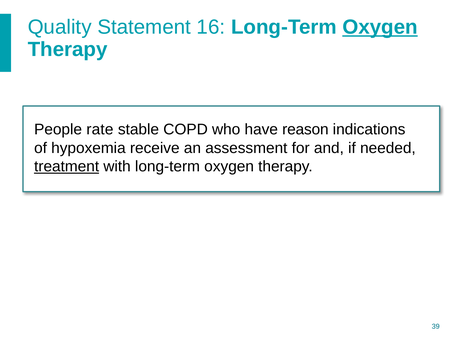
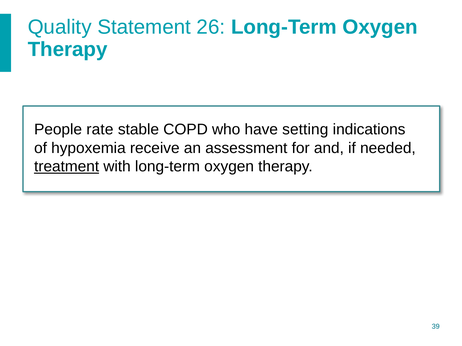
16: 16 -> 26 (211, 27)
Oxygen underline: present -> none (380, 27)
reason: reason -> setting (305, 130)
